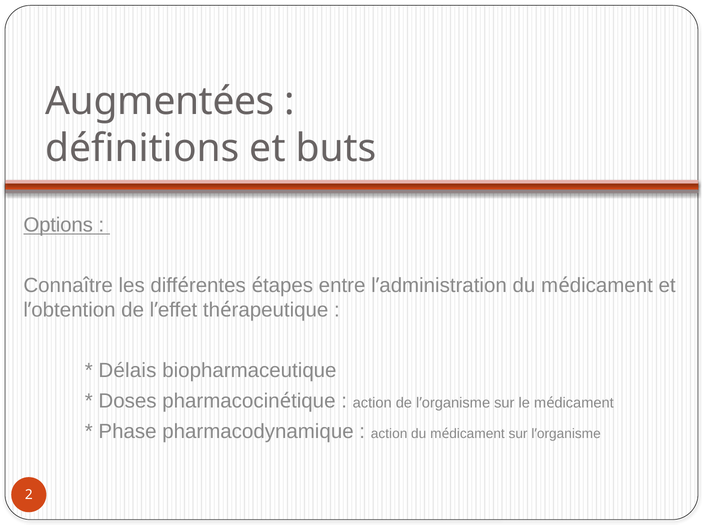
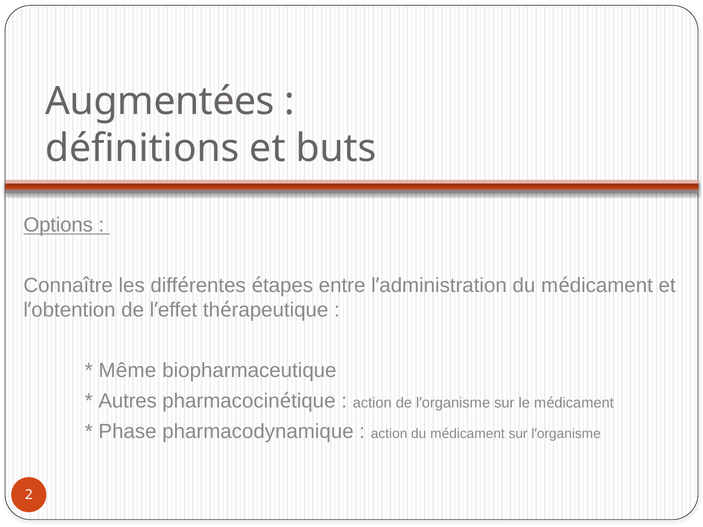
Délais: Délais -> Même (127, 371)
Doses: Doses -> Autres (128, 401)
